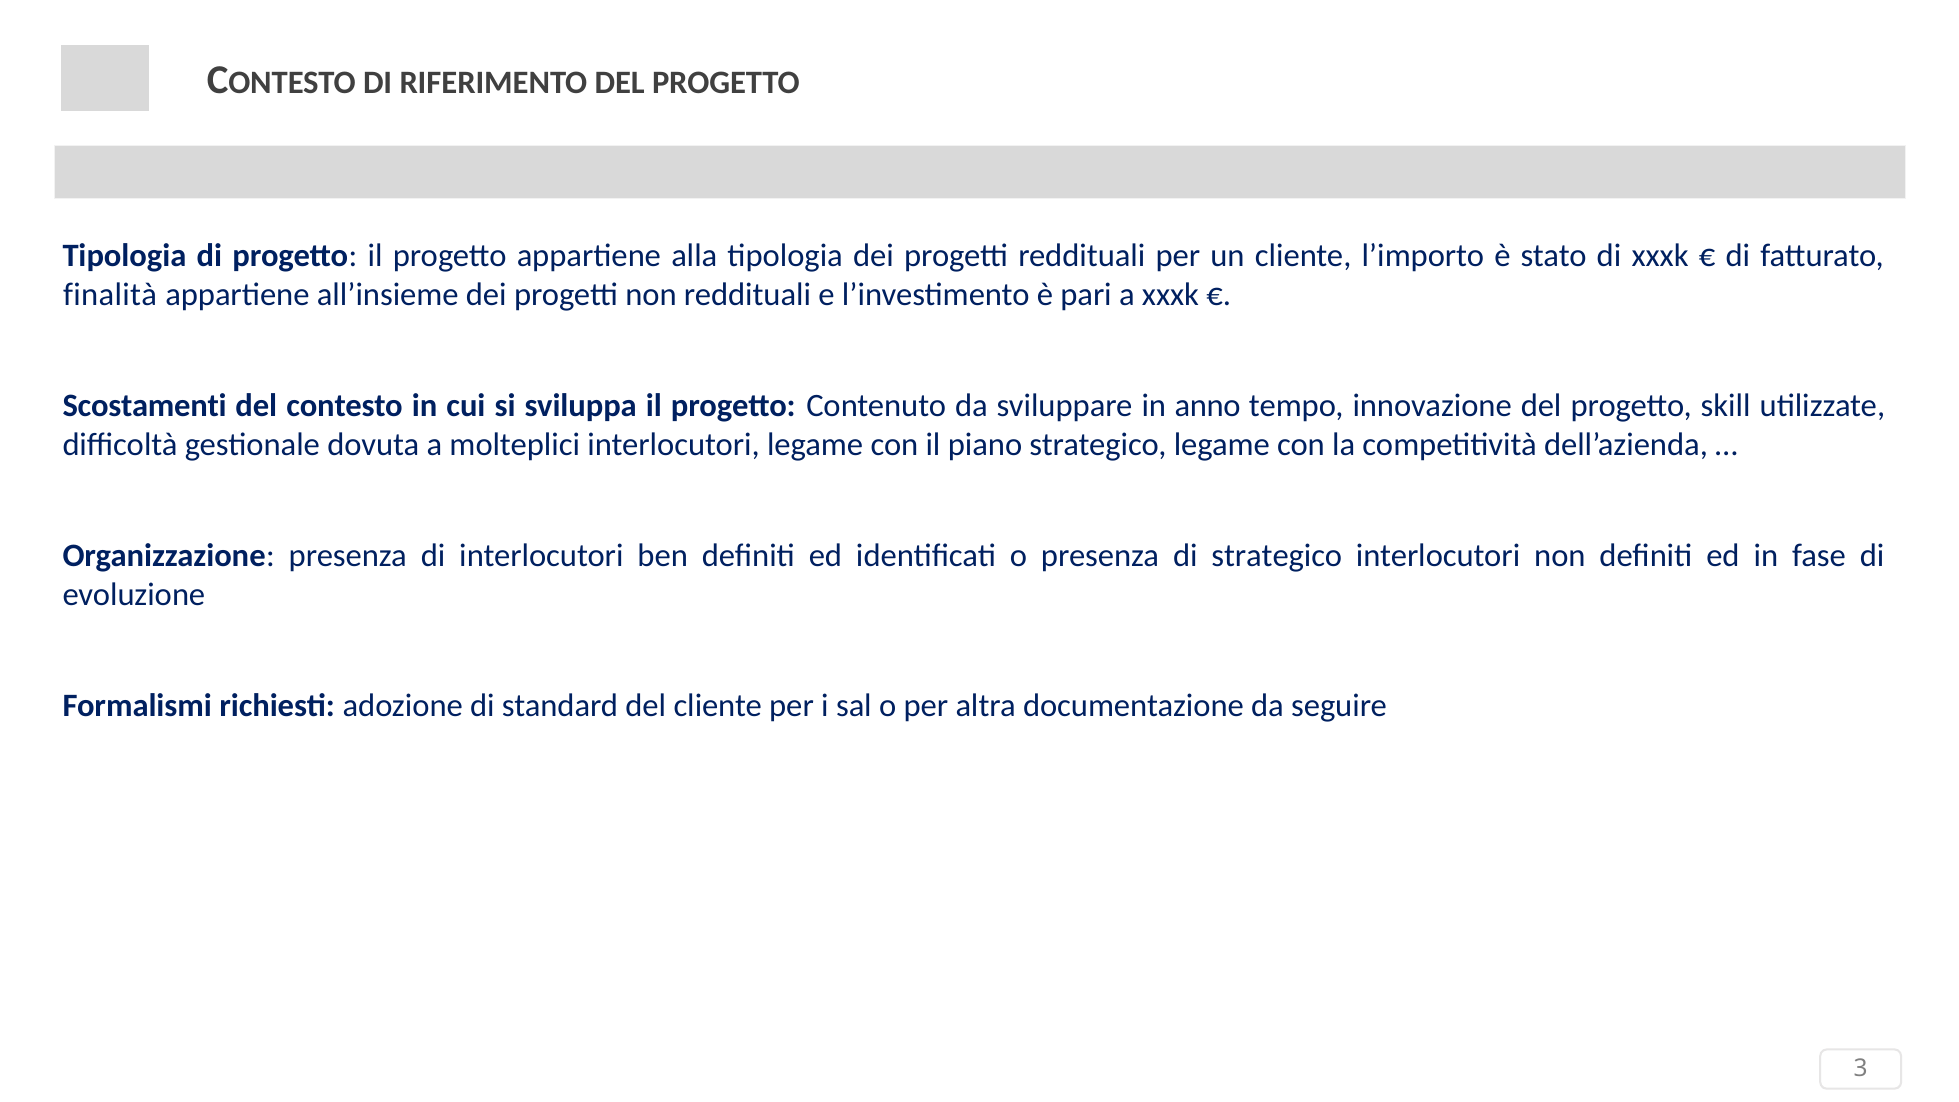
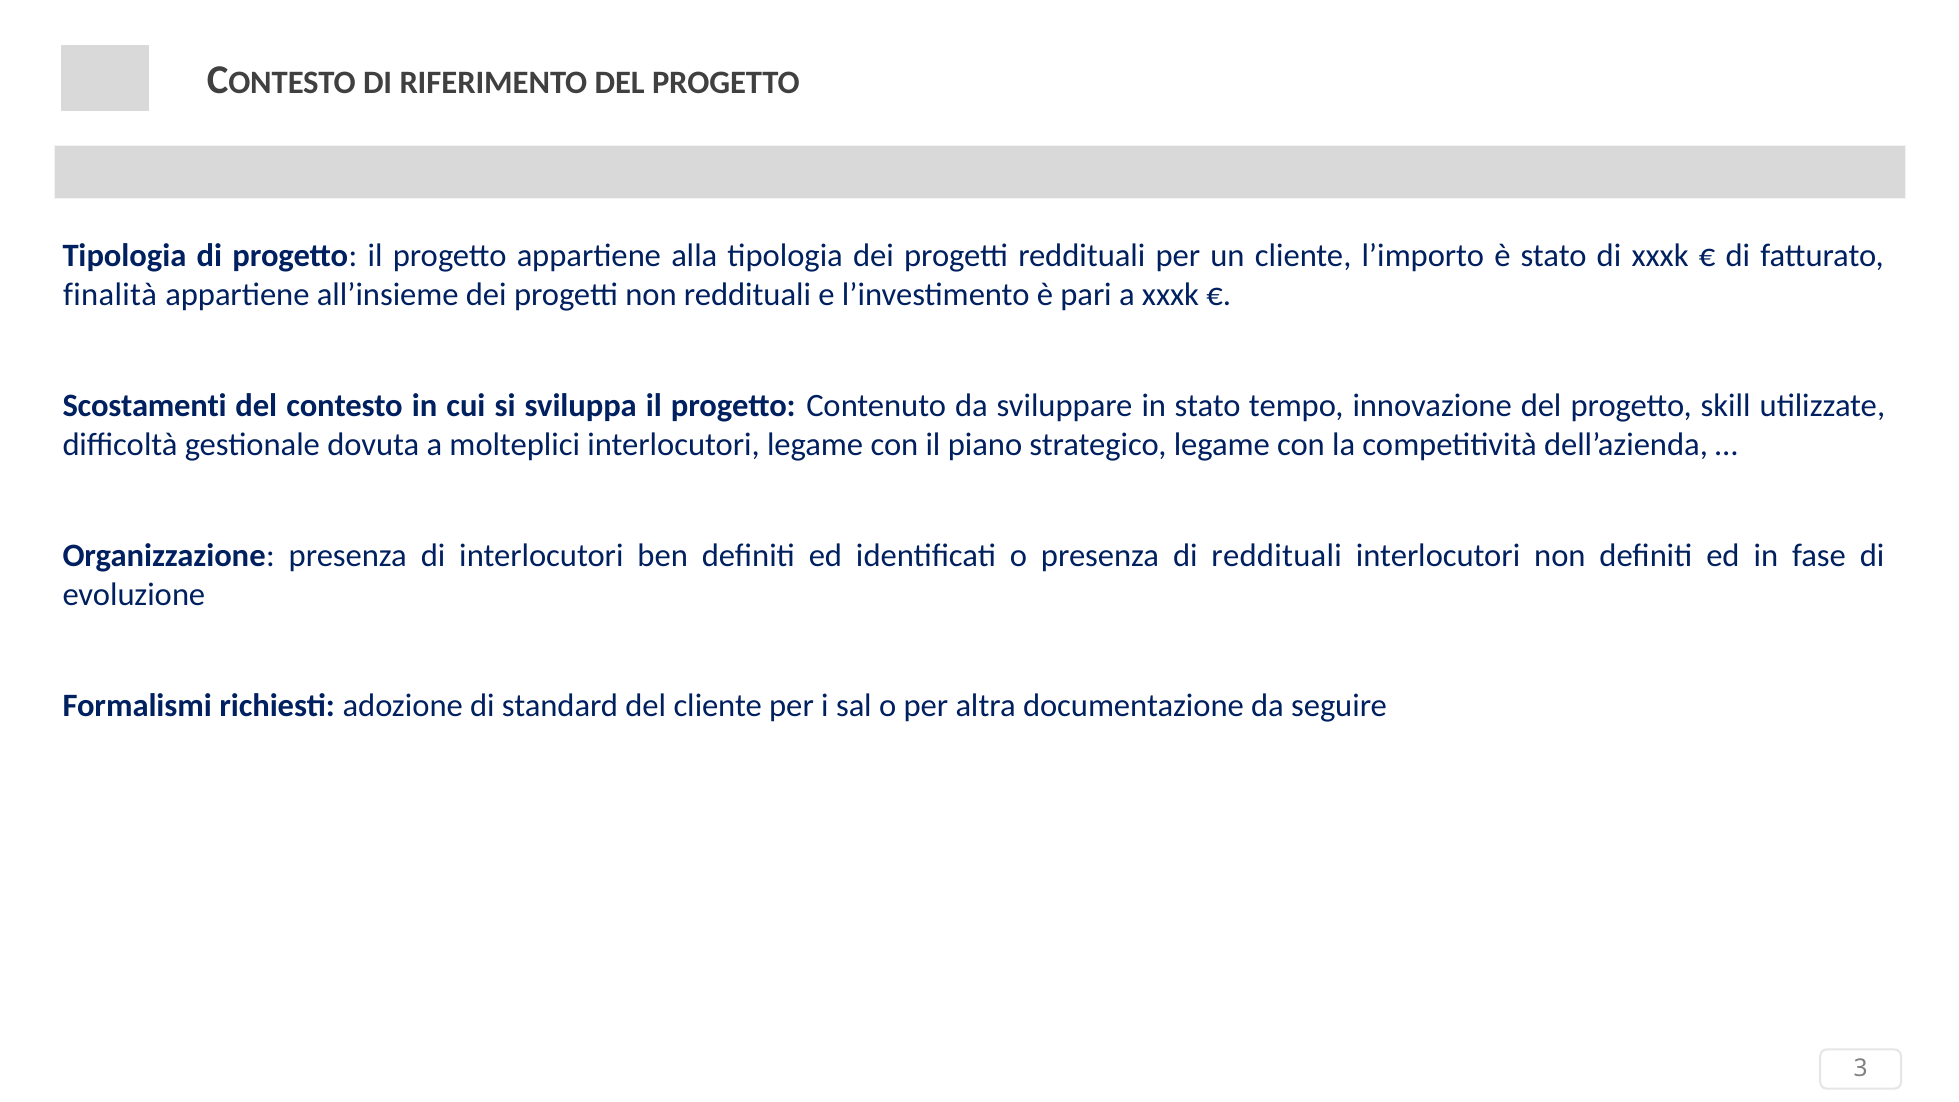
in anno: anno -> stato (1208, 405)
di strategico: strategico -> reddituali (1277, 555)
